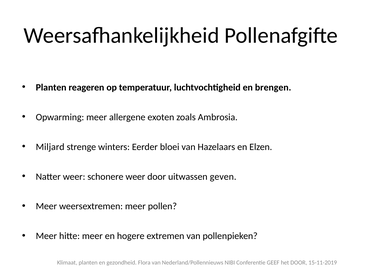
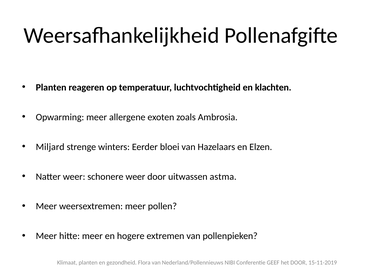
brengen: brengen -> klachten (273, 87)
geven: geven -> astma (223, 177)
